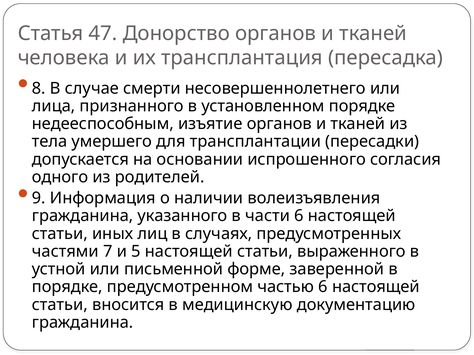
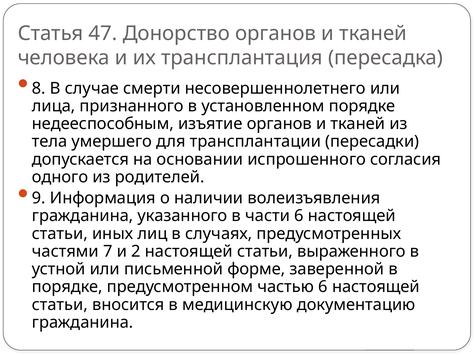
5: 5 -> 2 (136, 252)
